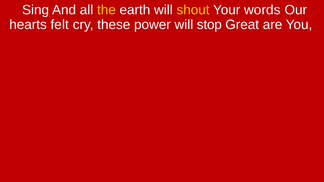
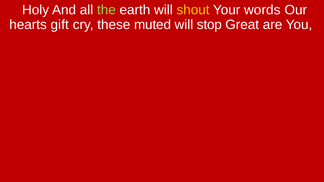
Sing: Sing -> Holy (36, 10)
the colour: yellow -> light green (107, 10)
felt: felt -> gift (60, 25)
power: power -> muted (153, 25)
